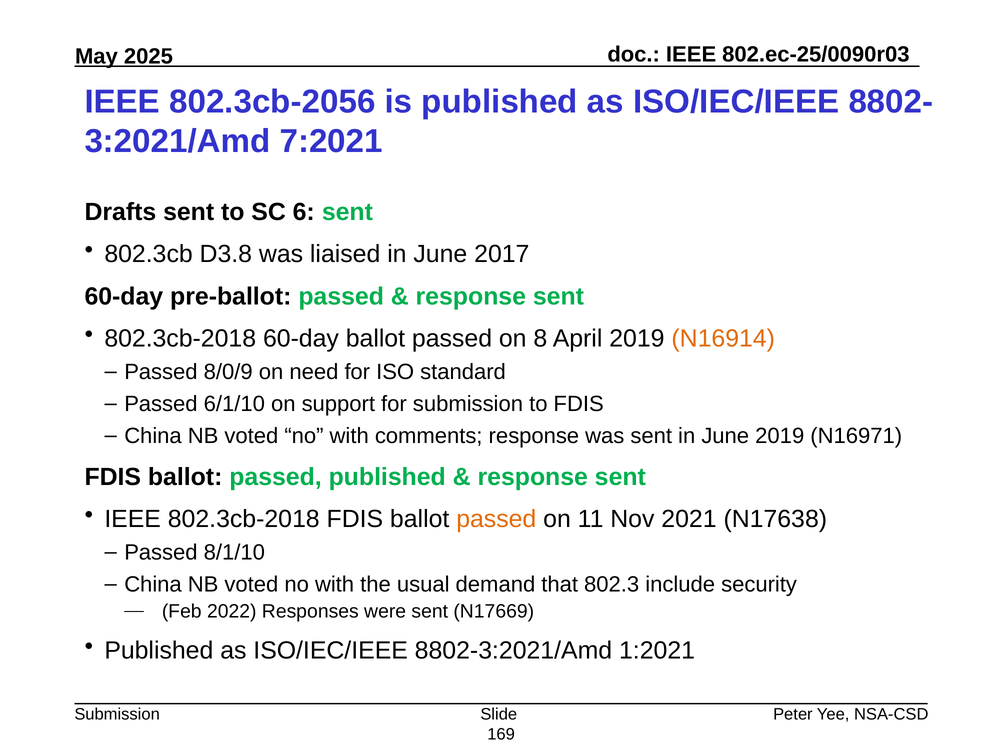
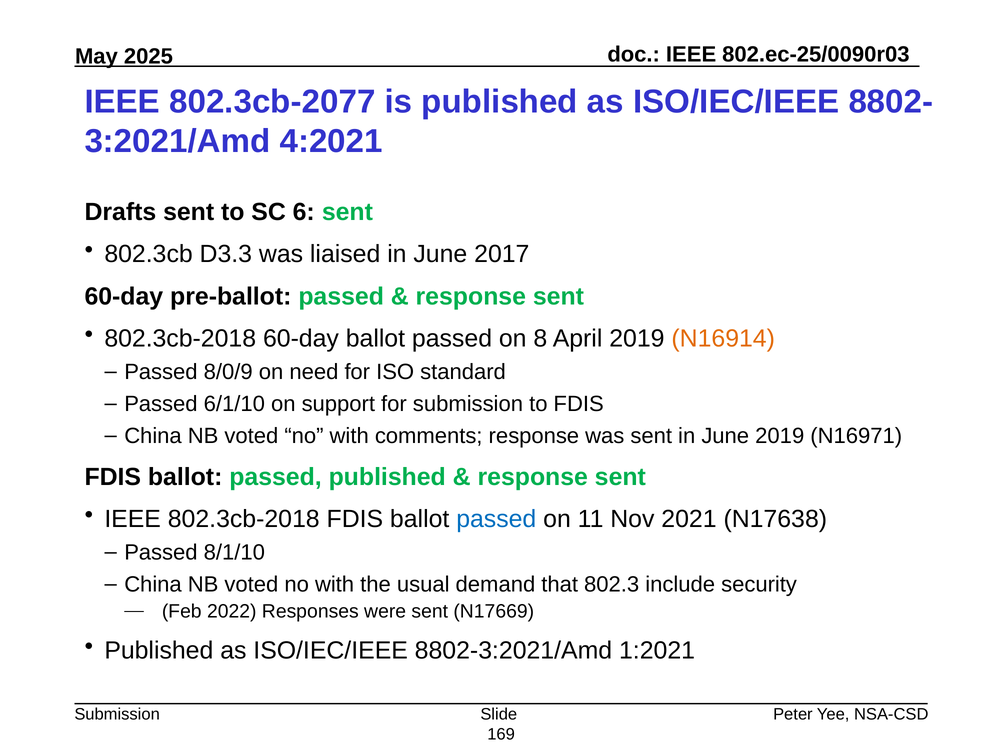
802.3cb-2056: 802.3cb-2056 -> 802.3cb-2077 (272, 102)
7:2021: 7:2021 -> 4:2021 (331, 142)
D3.8: D3.8 -> D3.3 (226, 254)
passed colour: orange -> blue (496, 520)
